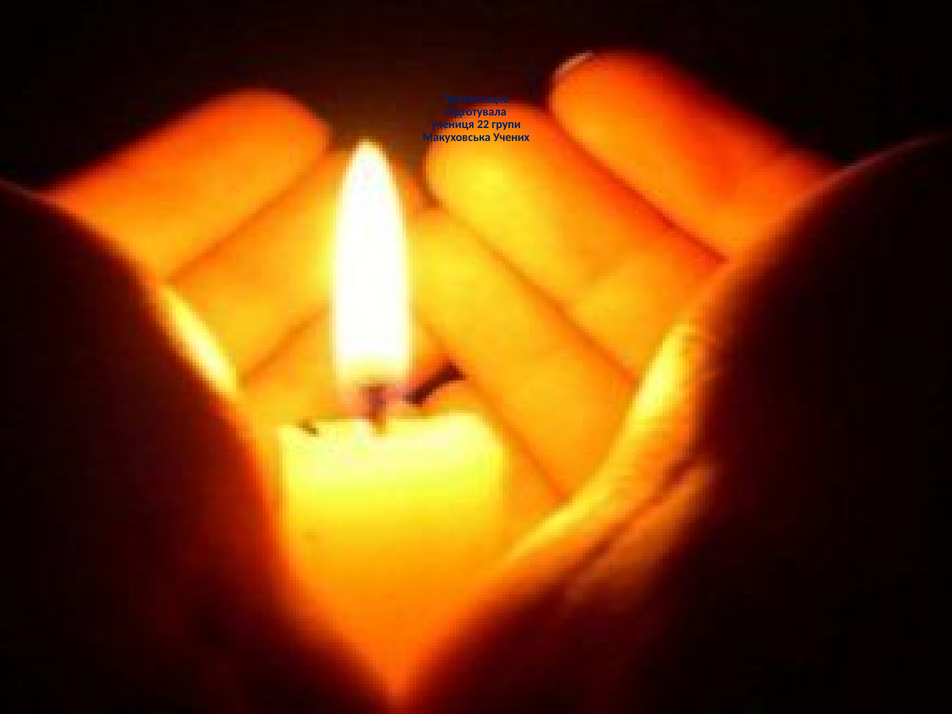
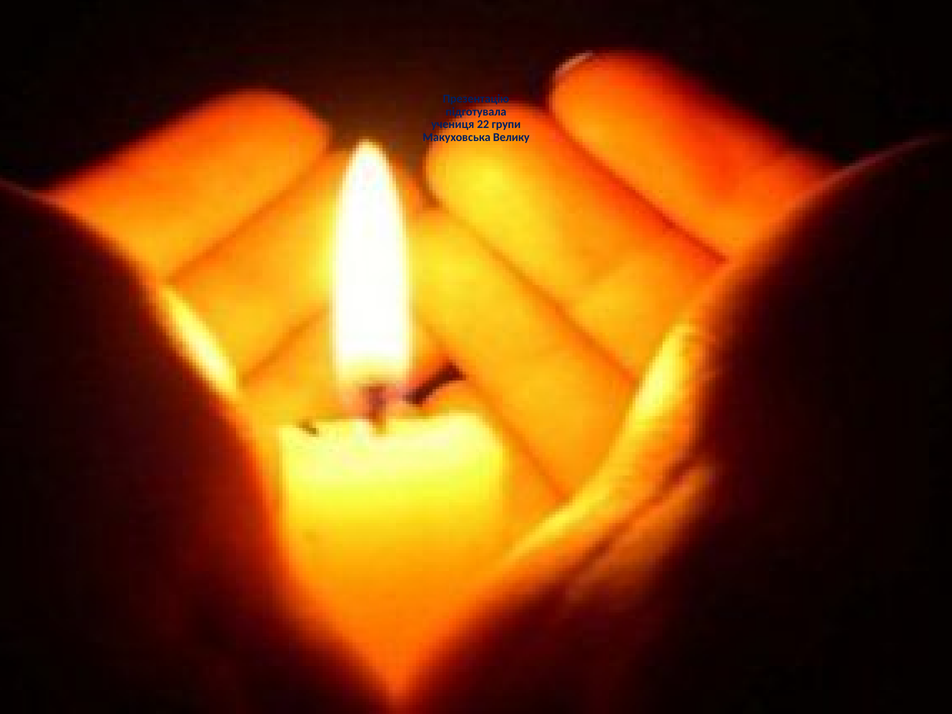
Учених: Учених -> Велику (511, 137)
